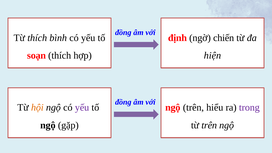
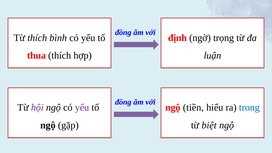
chiến: chiến -> trọng (224, 38)
soạn: soạn -> thua (37, 55)
hiện: hiện -> luận (212, 55)
hội colour: orange -> purple (37, 108)
ngộ trên: trên -> tiền (193, 108)
trong colour: purple -> blue (249, 108)
từ trên: trên -> biệt (209, 125)
